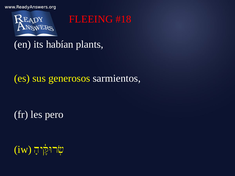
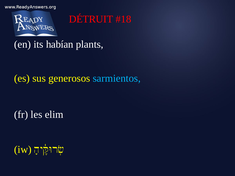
FLEEING: FLEEING -> DÉTRUIT (91, 19)
sarmientos colour: white -> light blue (117, 78)
pero: pero -> elim (54, 115)
